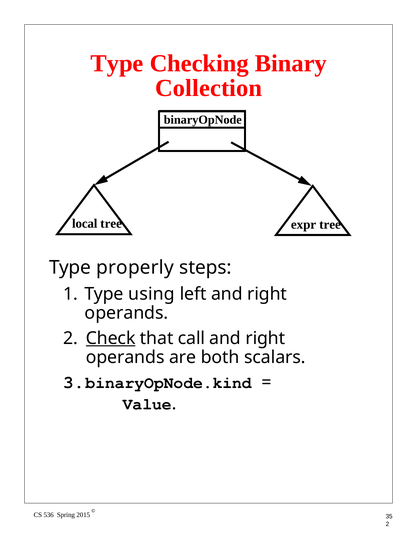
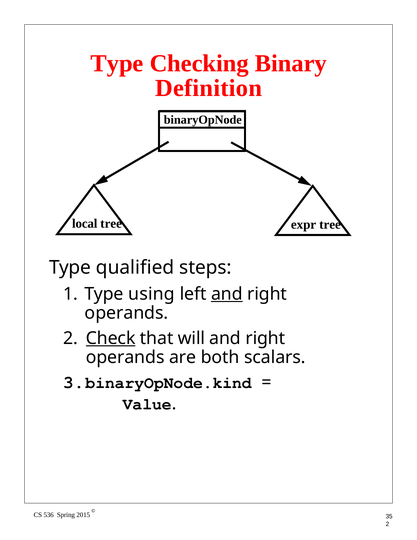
Collection: Collection -> Definition (209, 88)
properly: properly -> qualified (135, 267)
and underline: none -> present (227, 294)
call: call -> will (191, 338)
